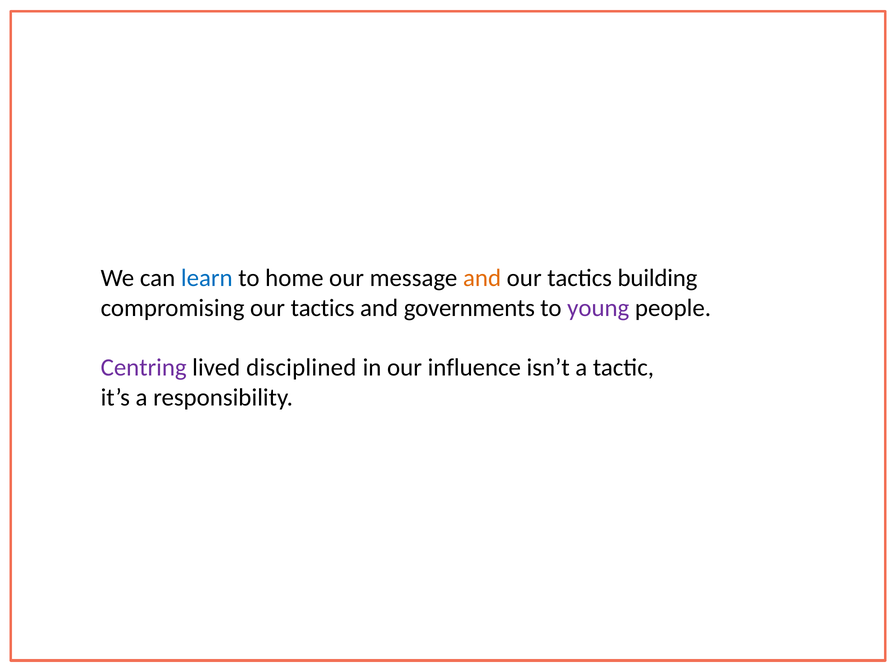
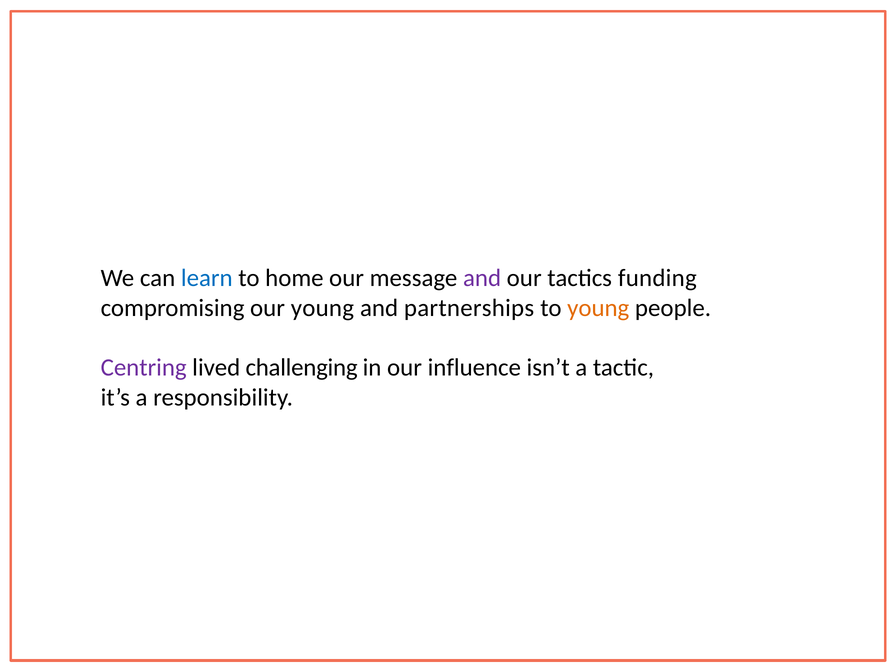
and colour: orange -> purple (482, 278)
building: building -> funding (657, 278)
compromising our tactics: tactics -> young (322, 308)
governments: governments -> partnerships (469, 308)
young colour: purple -> orange (598, 308)
disciplined: disciplined -> challenging (302, 368)
